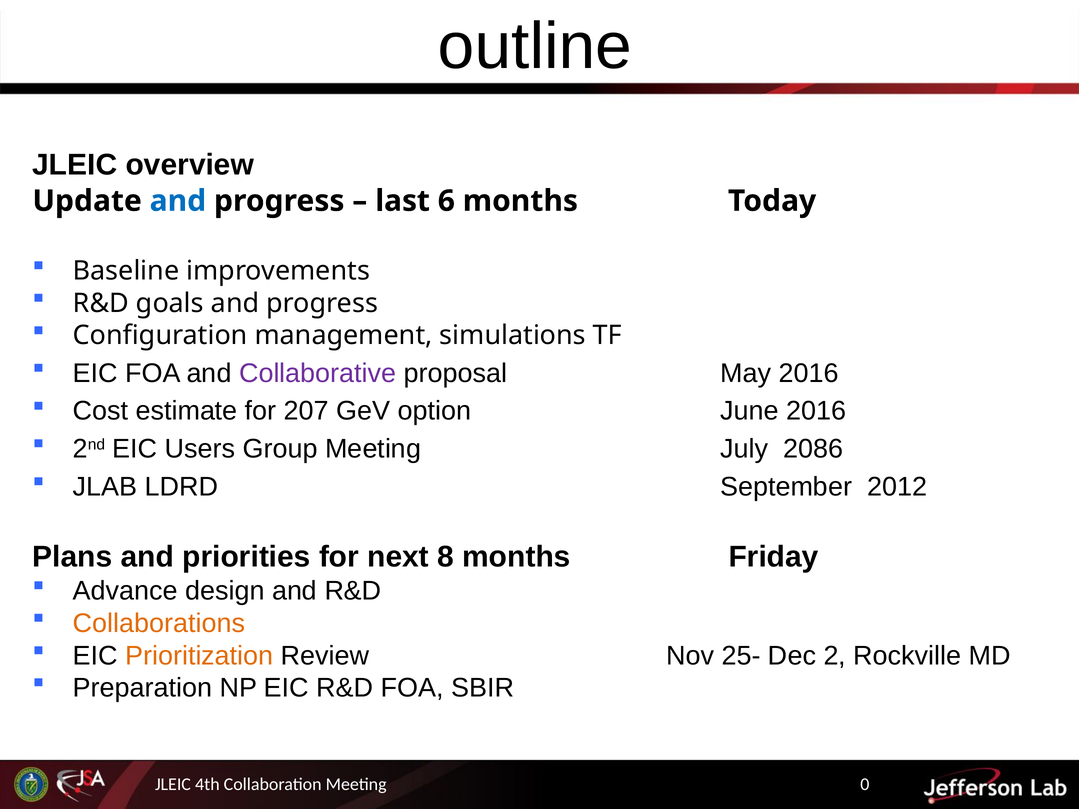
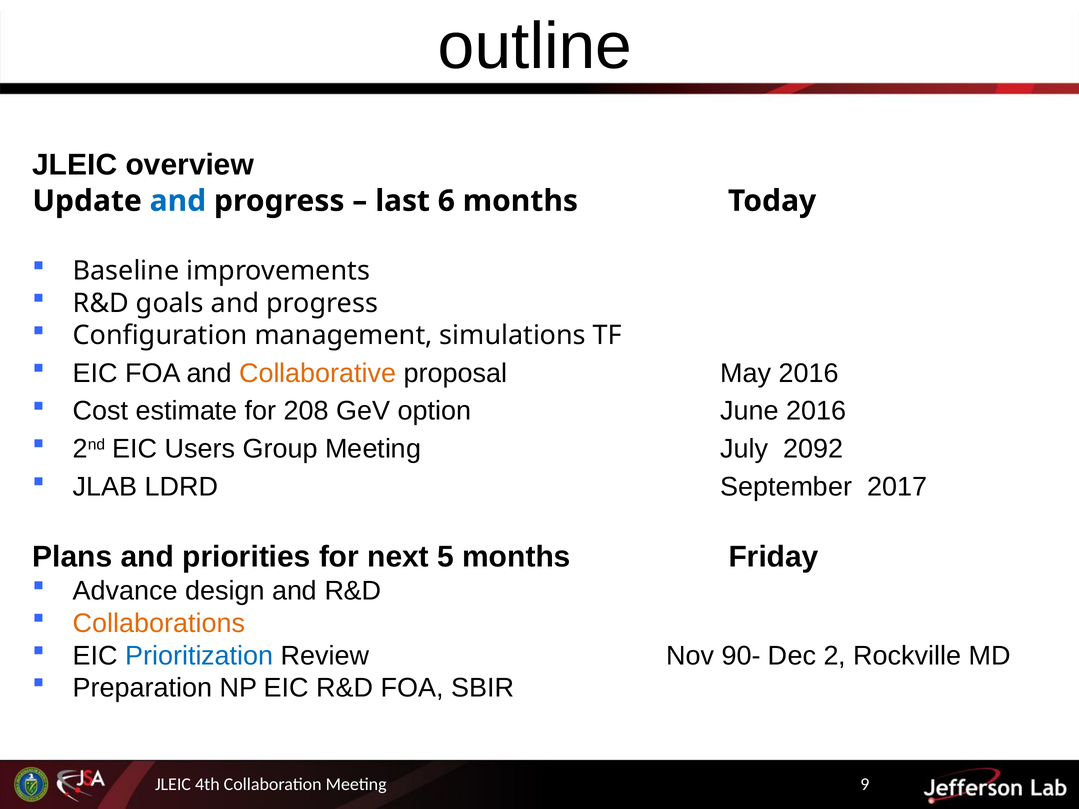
Collaborative colour: purple -> orange (318, 373)
207: 207 -> 208 (306, 411)
2086: 2086 -> 2092 (813, 449)
2012: 2012 -> 2017 (897, 487)
8: 8 -> 5 (446, 557)
Prioritization colour: orange -> blue (199, 656)
25-: 25- -> 90- (741, 656)
0: 0 -> 9 (865, 784)
